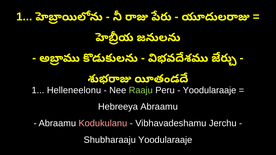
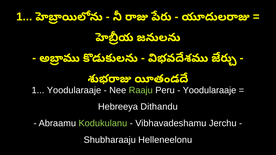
1 Helleneelonu: Helleneelonu -> Yoodularaaje (74, 90)
Hebreeya Abraamu: Abraamu -> Dithandu (159, 107)
Kodukulanu colour: pink -> light green (103, 123)
Shubharaaju Yoodularaaje: Yoodularaaje -> Helleneelonu (165, 140)
